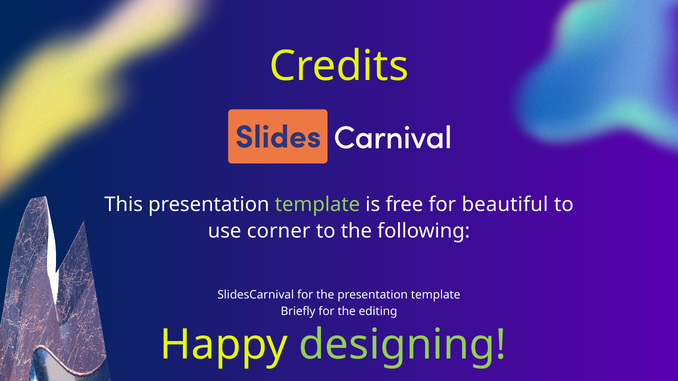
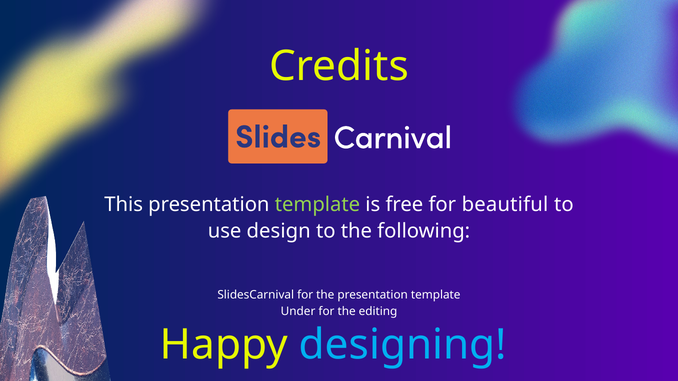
corner: corner -> design (279, 231)
Briefly: Briefly -> Under (298, 312)
designing colour: light green -> light blue (403, 345)
